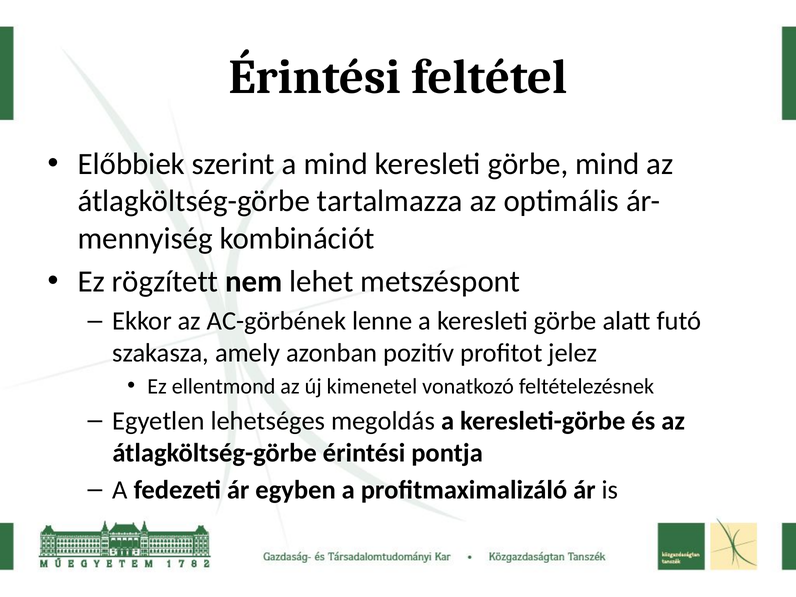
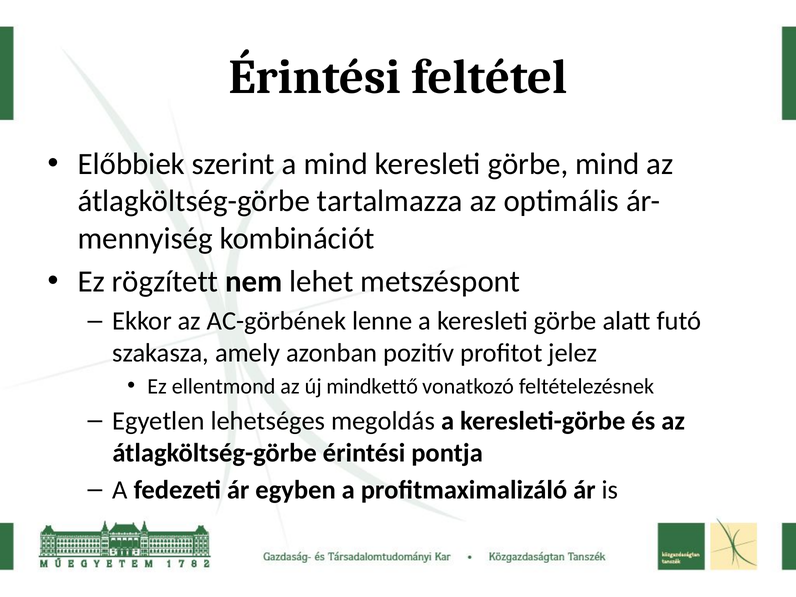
kimenetel: kimenetel -> mindkettő (372, 386)
